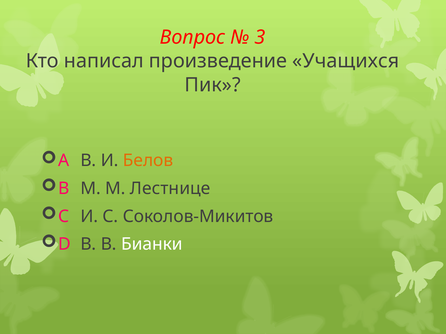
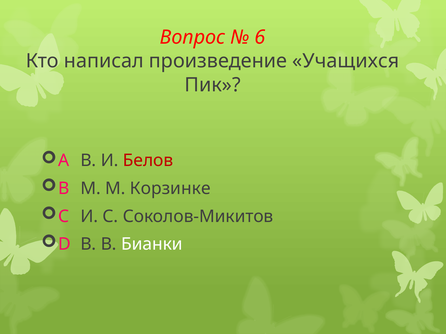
3: 3 -> 6 (260, 37)
Белов colour: orange -> red (148, 161)
Лестнице: Лестнице -> Корзинке (170, 189)
